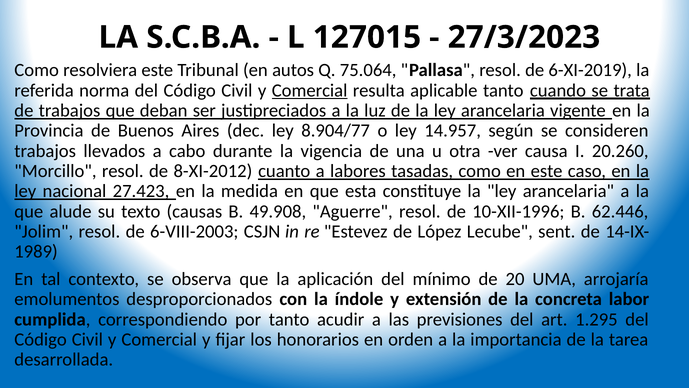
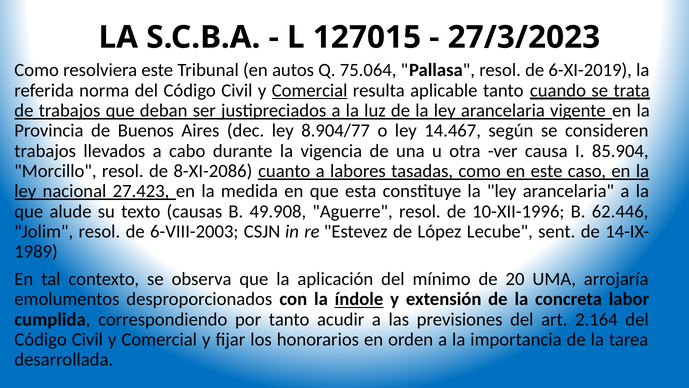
14.957: 14.957 -> 14.467 (453, 131)
20.260: 20.260 -> 85.904 (620, 151)
8-XI-2012: 8-XI-2012 -> 8-XI-2086 (213, 171)
índole underline: none -> present (359, 299)
1.295: 1.295 -> 2.164 (596, 319)
